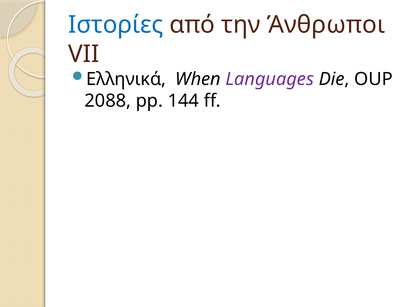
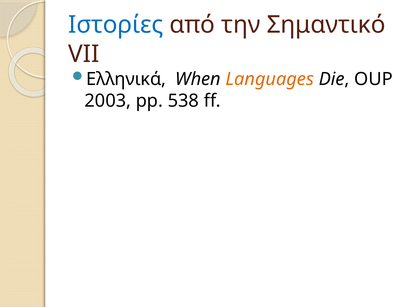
Άνθρωποι: Άνθρωποι -> Σημαντικό (326, 25)
Languages colour: purple -> orange (270, 79)
2088: 2088 -> 2003 (108, 101)
144: 144 -> 538 (183, 101)
